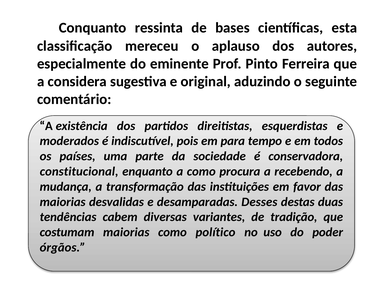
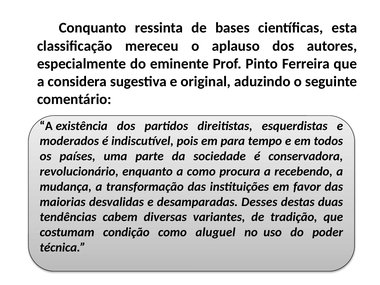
constitucional: constitucional -> revolucionário (79, 171)
costumam maiorias: maiorias -> condição (126, 232)
político: político -> aluguel (216, 232)
órgãos: órgãos -> técnica (63, 247)
